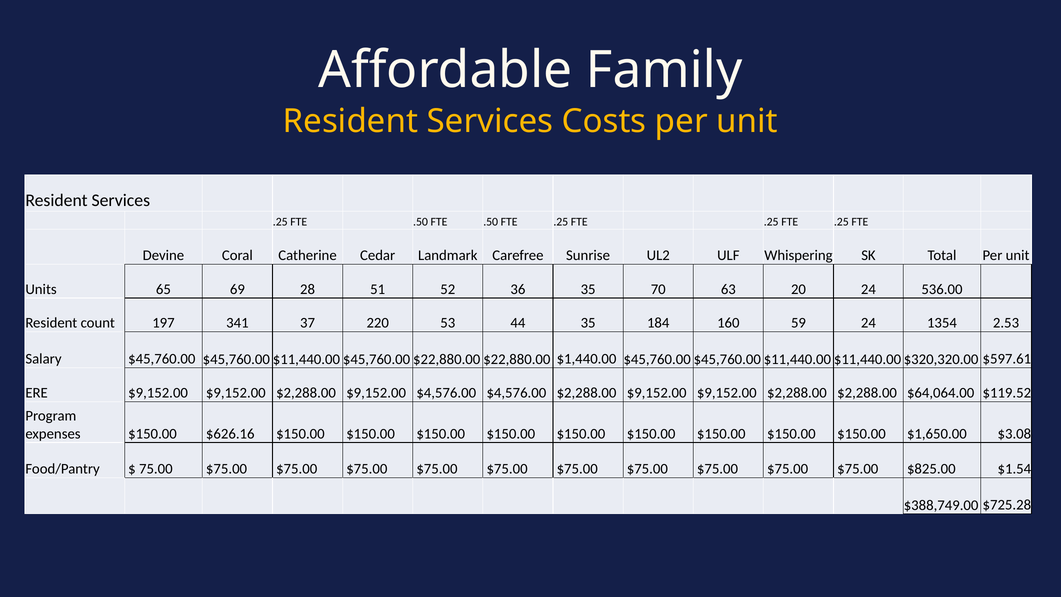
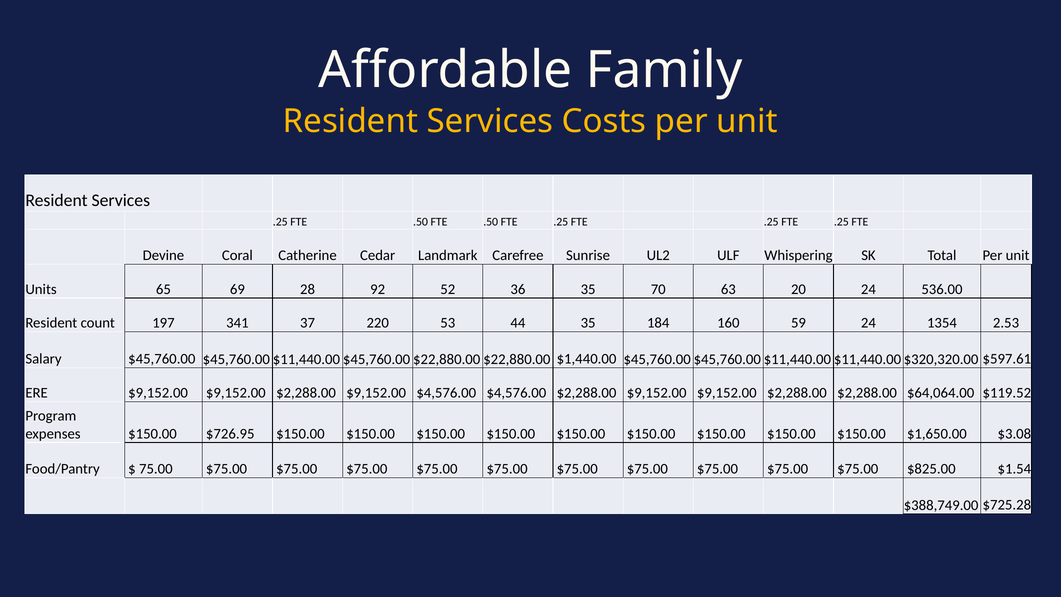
51: 51 -> 92 (378, 289)
$626.16: $626.16 -> $726.95 (230, 434)
